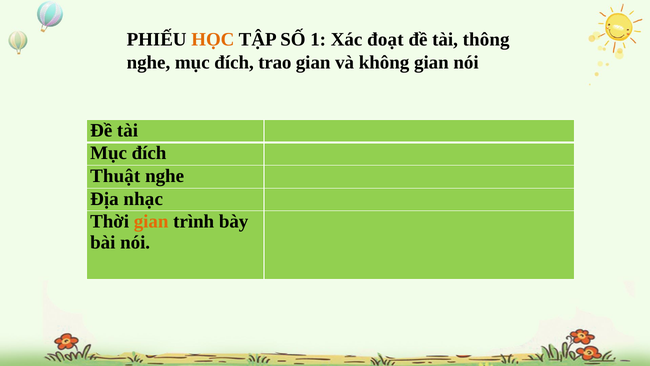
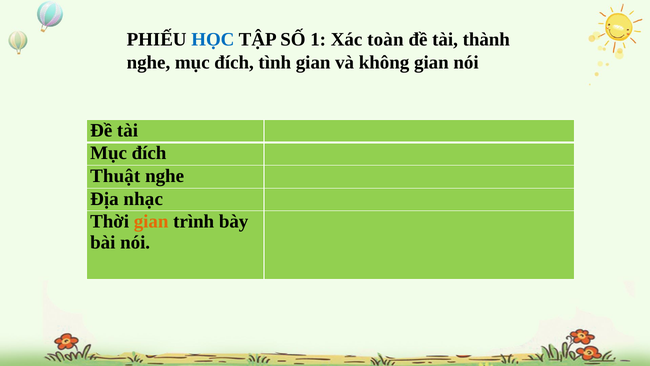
HỌC colour: orange -> blue (213, 39)
đoạt: đoạt -> toàn (385, 39)
thông: thông -> thành (486, 39)
trao: trao -> tình (275, 62)
